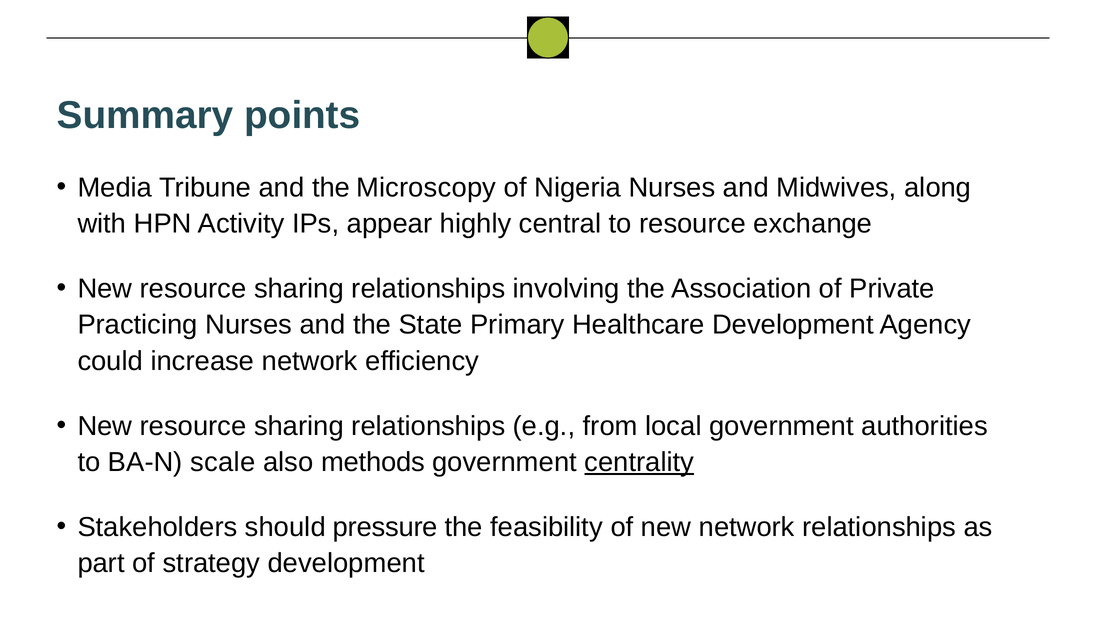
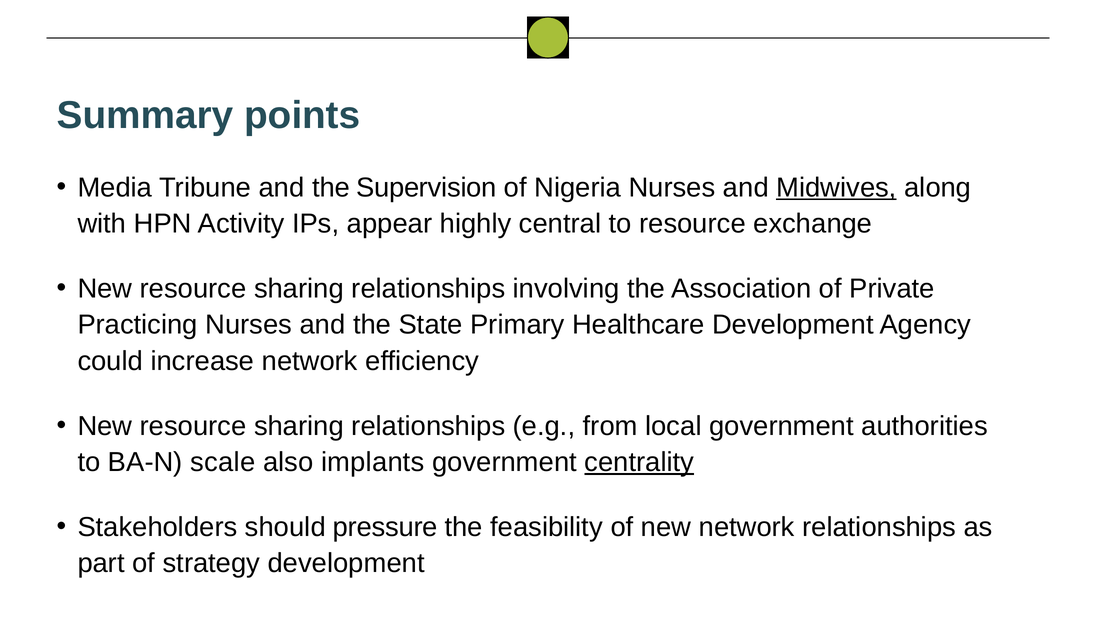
Microscopy: Microscopy -> Supervision (426, 187)
Midwives underline: none -> present (836, 187)
methods: methods -> implants (373, 462)
